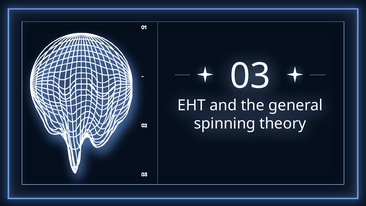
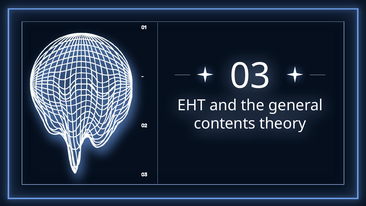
spinning: spinning -> contents (225, 124)
